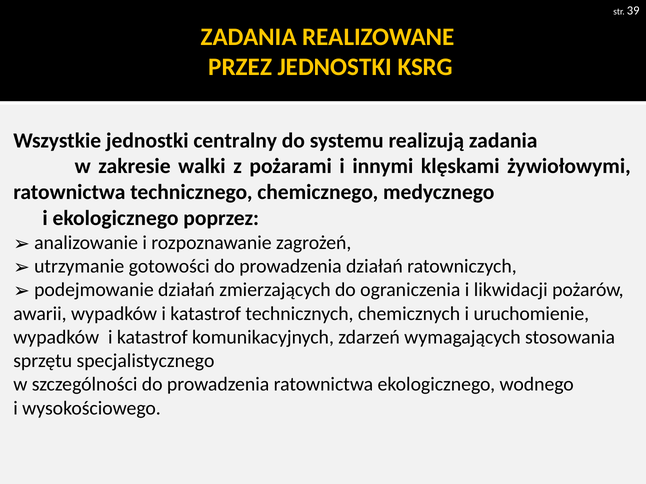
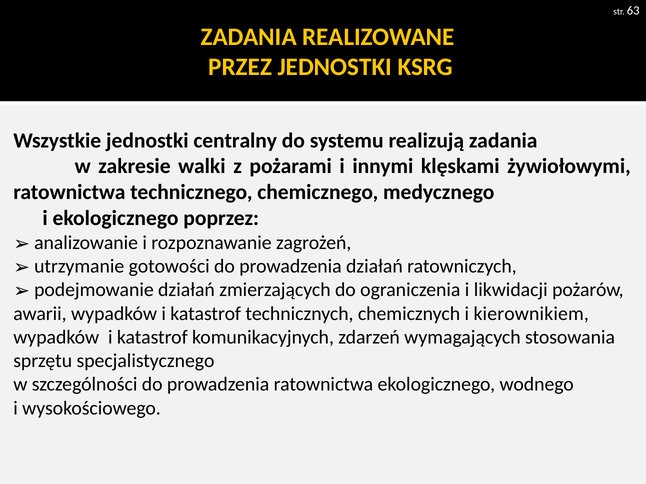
39: 39 -> 63 (633, 11)
uruchomienie: uruchomienie -> kierownikiem (531, 314)
